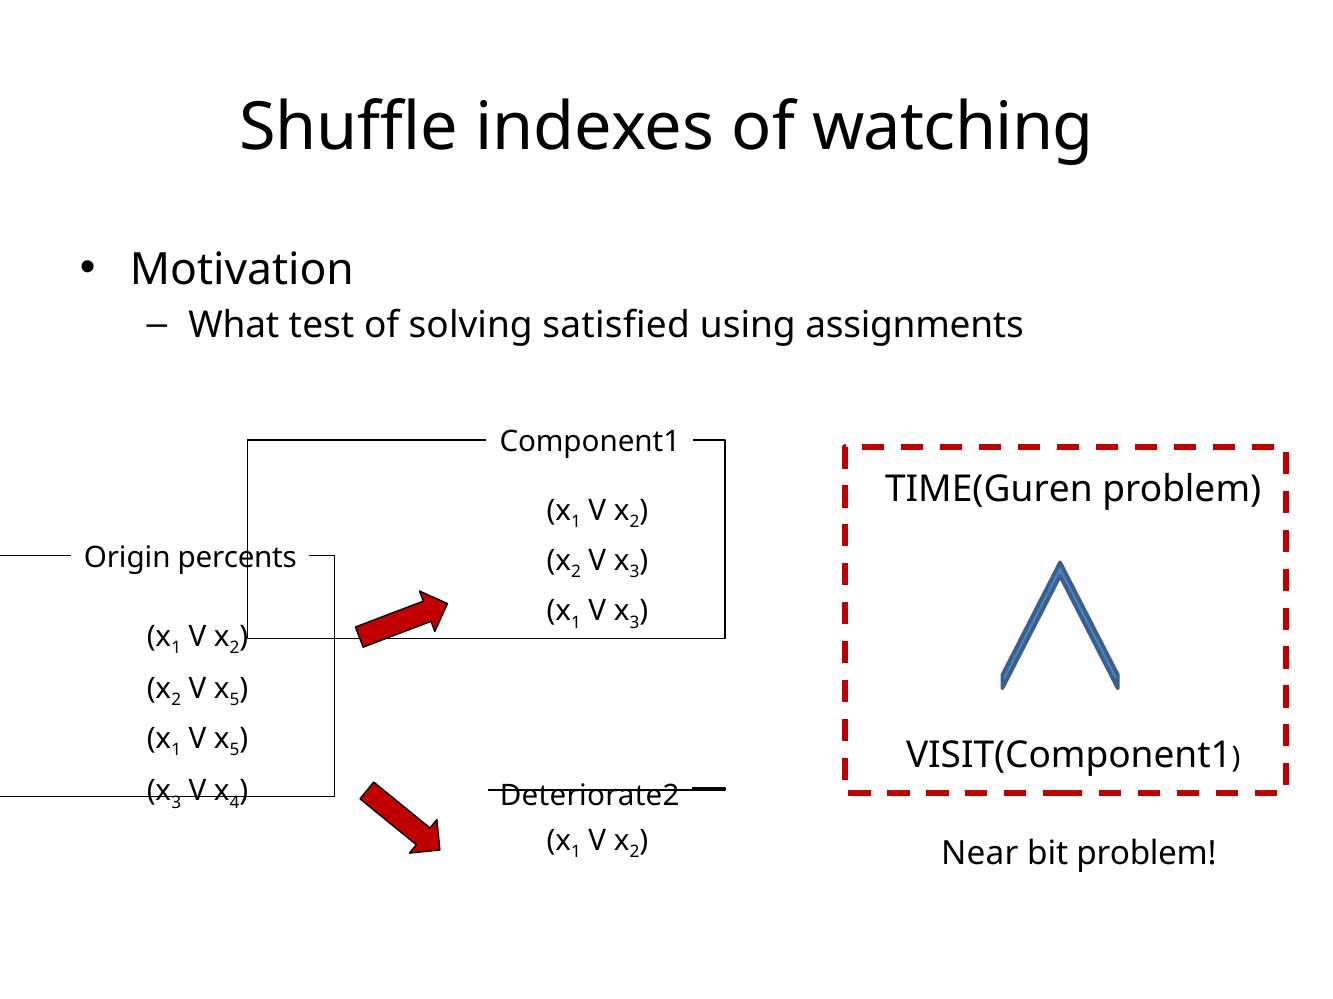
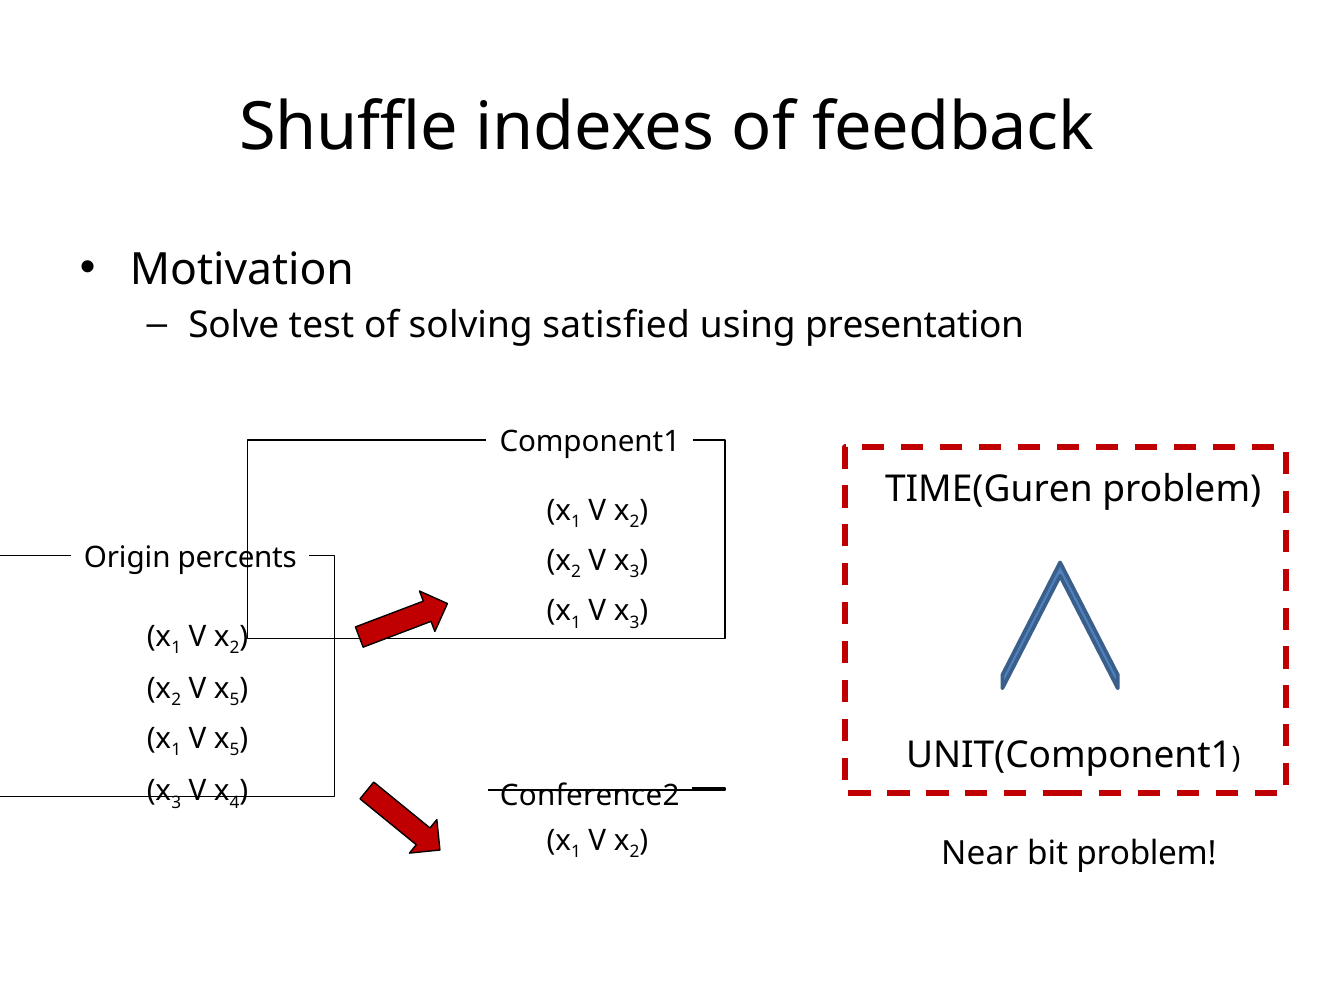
watching: watching -> feedback (953, 128)
What: What -> Solve (234, 326)
assignments: assignments -> presentation (915, 326)
VISIT(Component1: VISIT(Component1 -> UNIT(Component1 (1069, 756)
Deteriorate2: Deteriorate2 -> Conference2 (590, 796)
